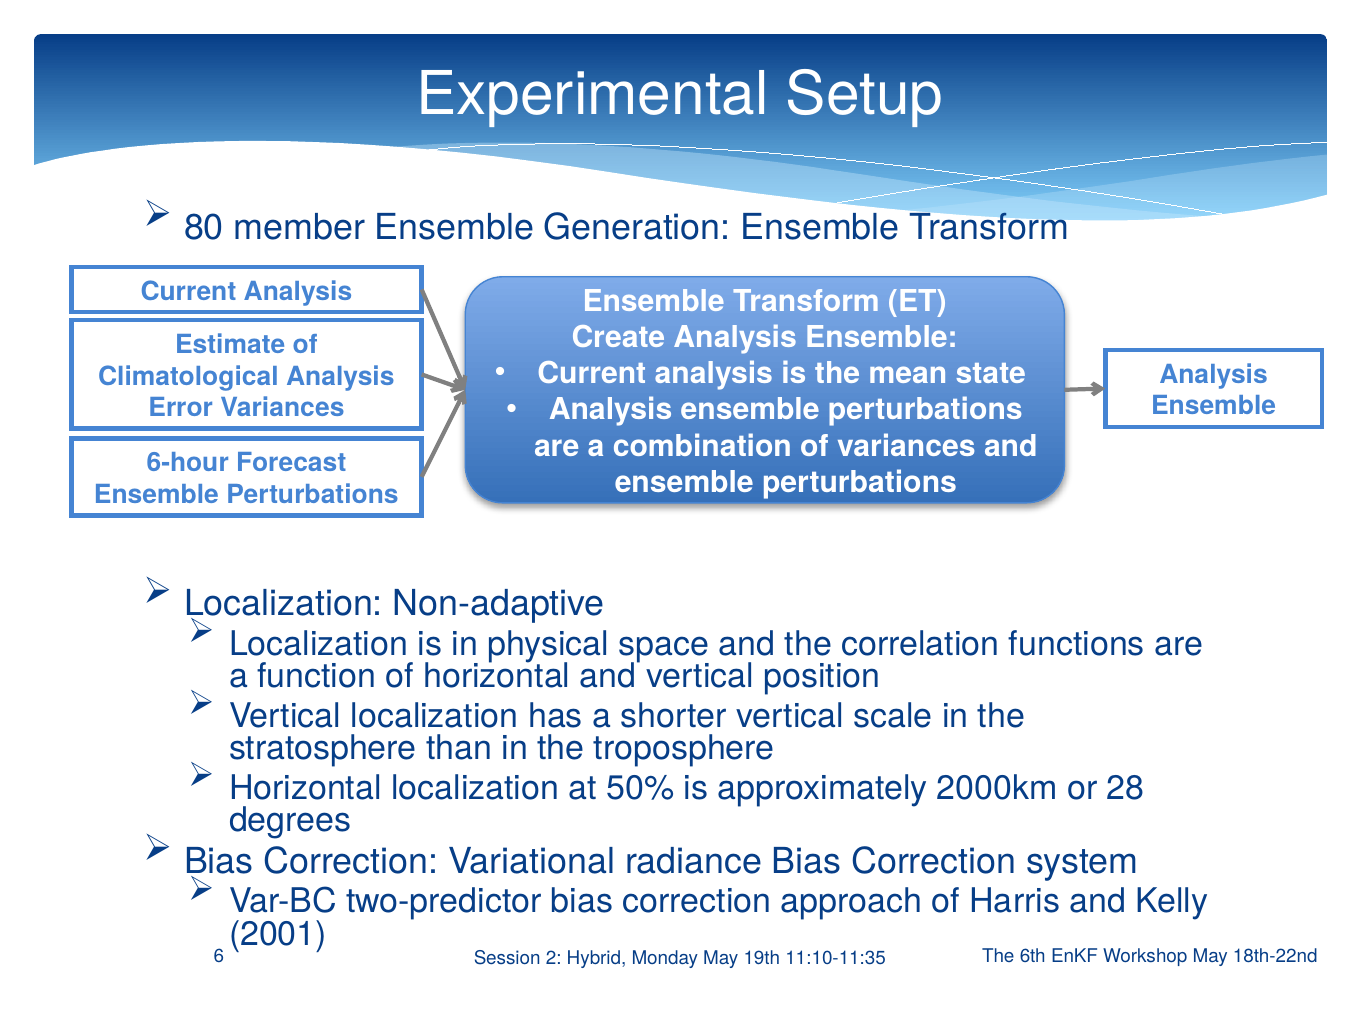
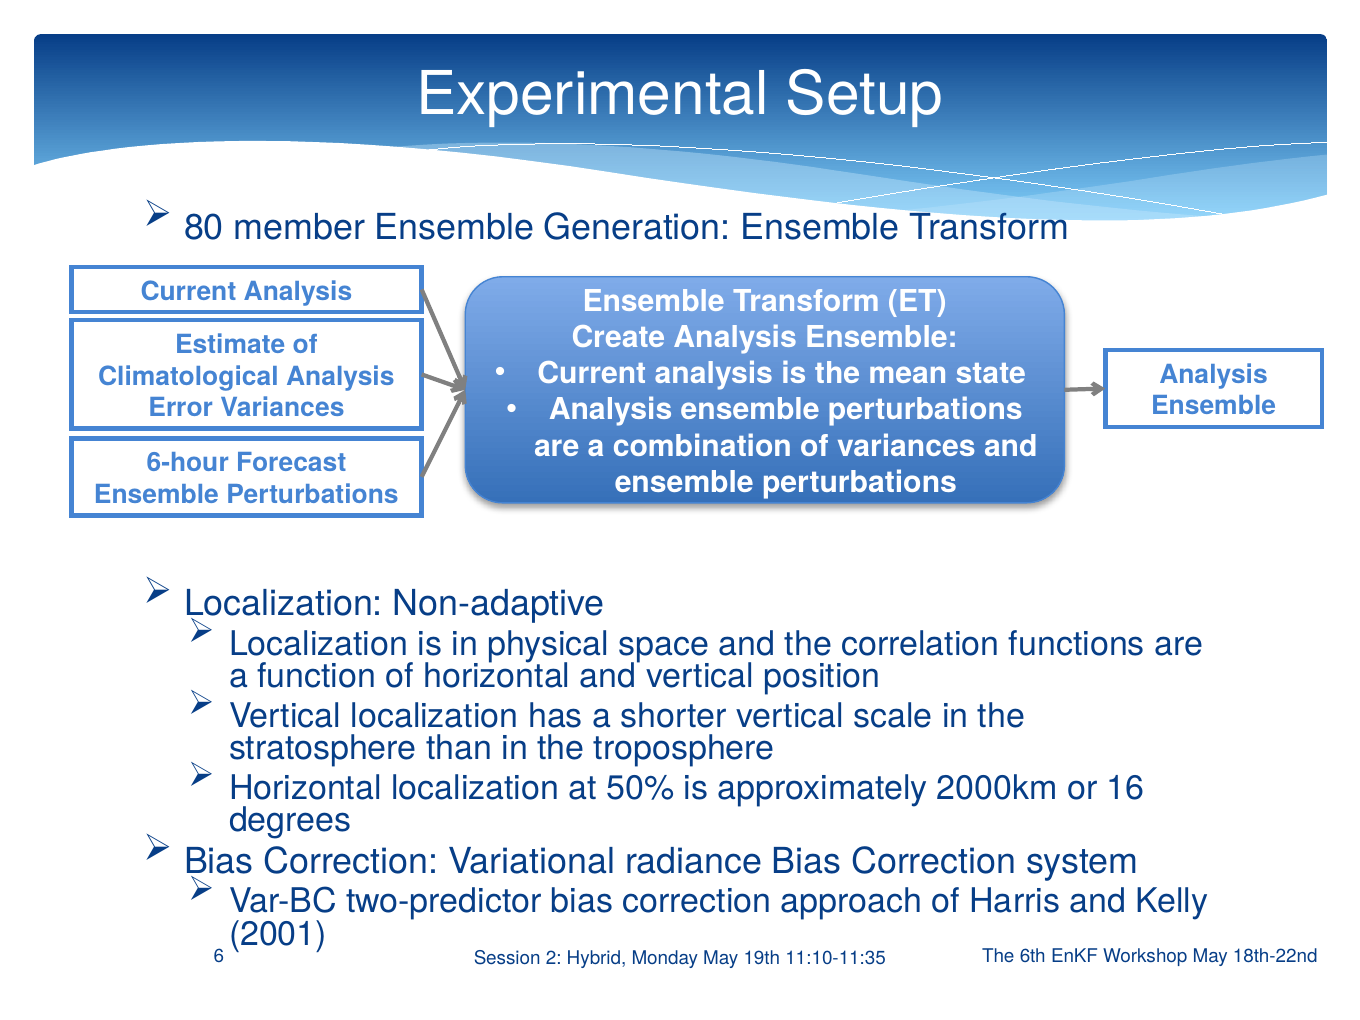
28: 28 -> 16 (1126, 788)
